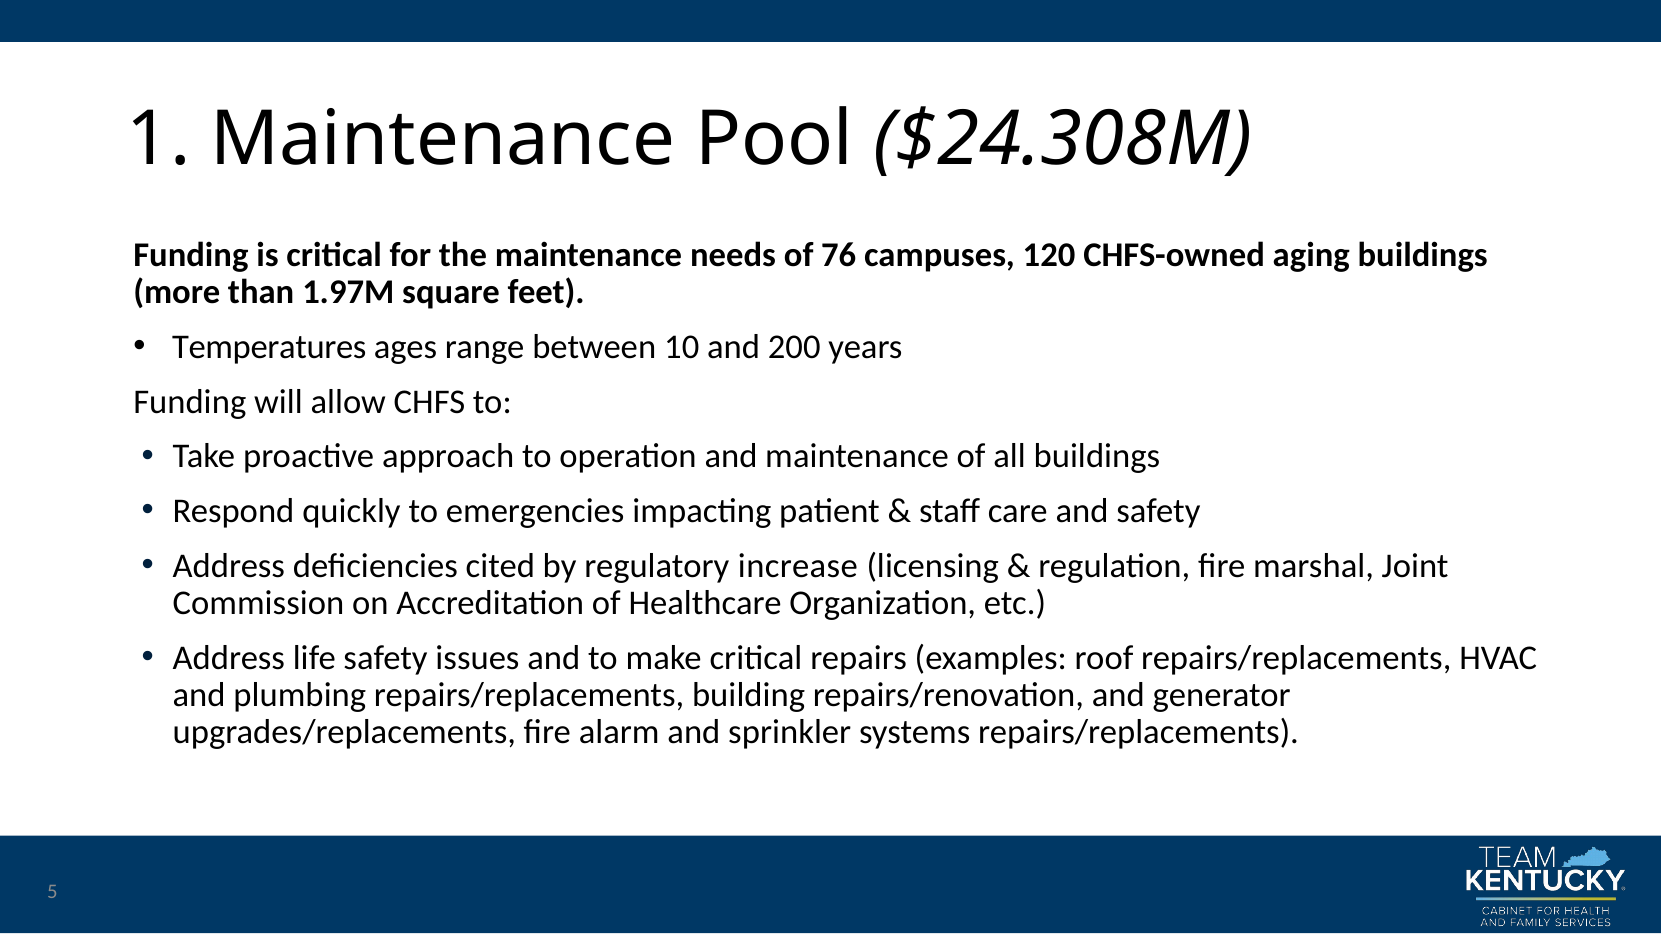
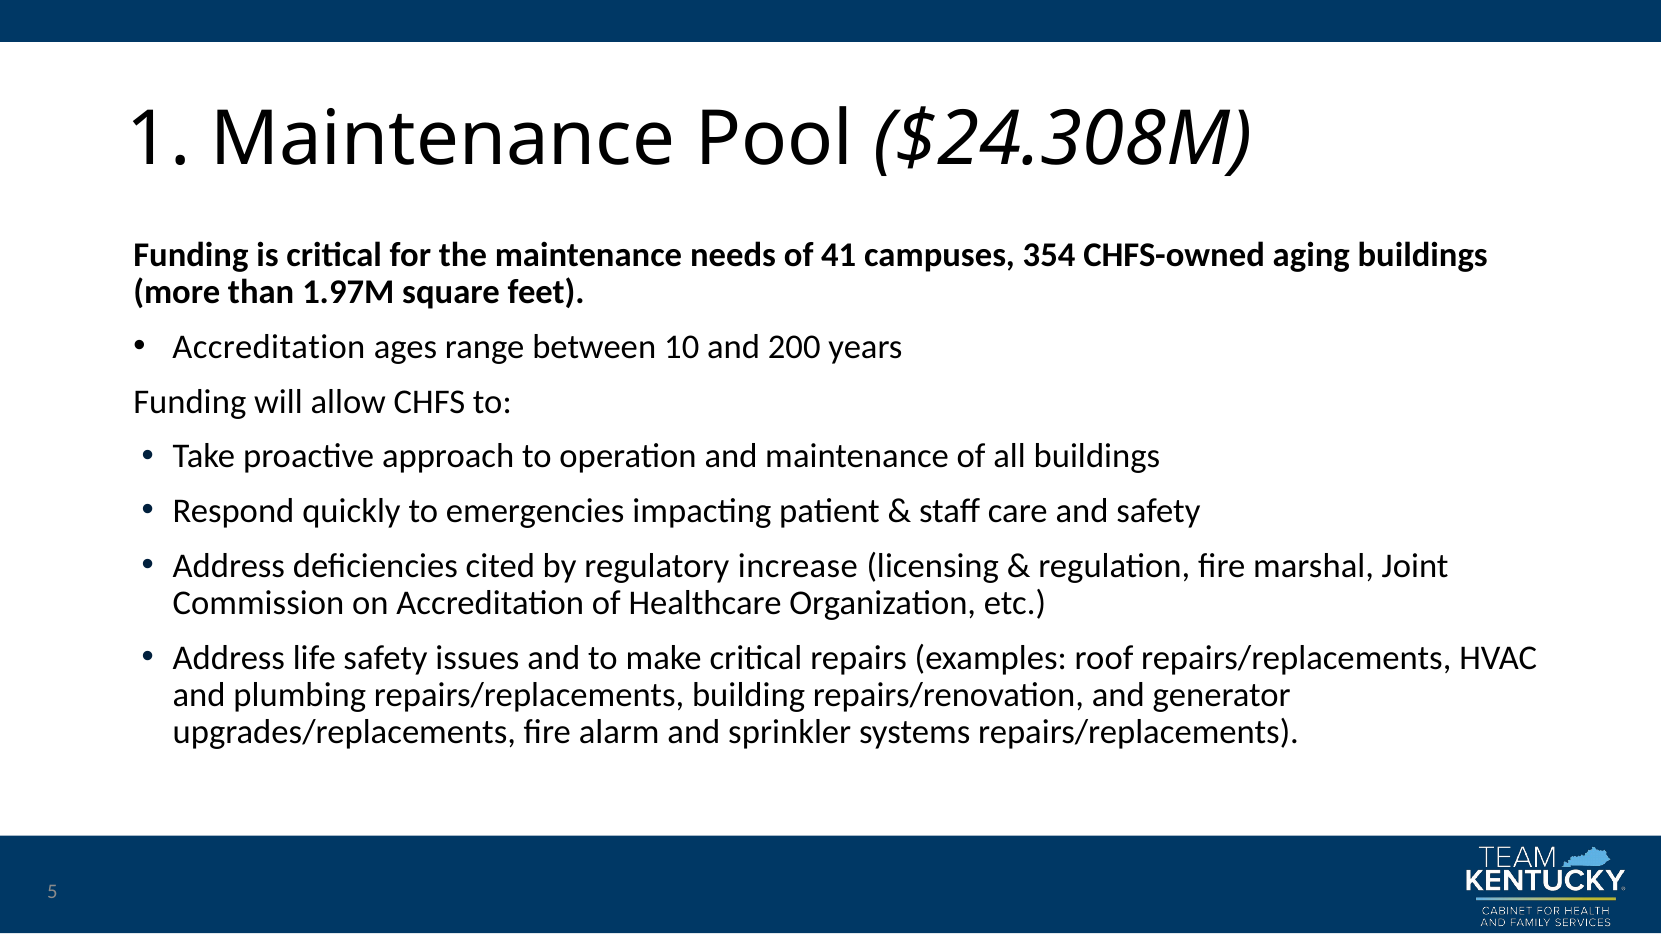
76: 76 -> 41 (839, 255)
120: 120 -> 354 (1049, 255)
Temperatures: Temperatures -> Accreditation (269, 347)
